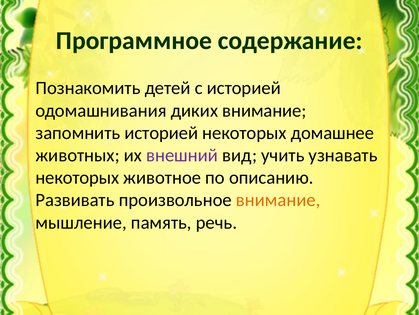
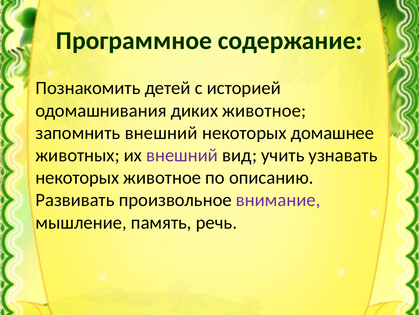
диких внимание: внимание -> животное (264, 110)
запомнить историей: историей -> внешний (161, 133)
внимание colour: orange -> purple (278, 200)
